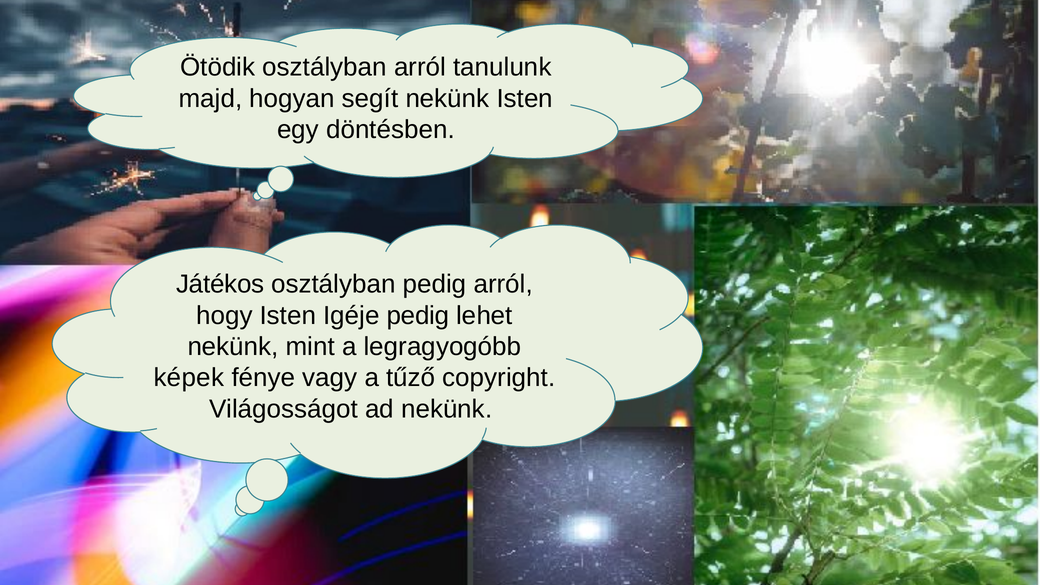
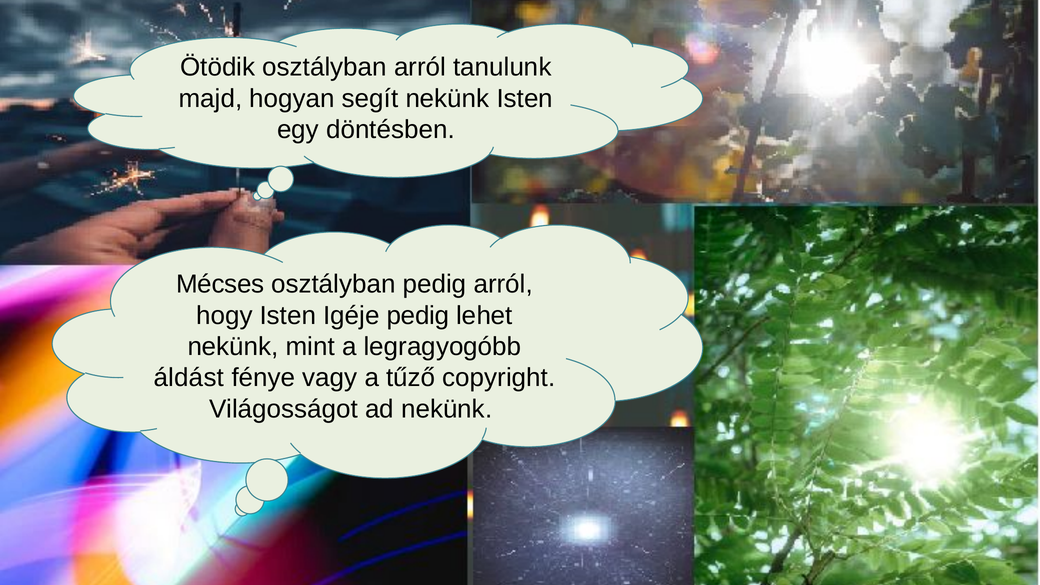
Játékos: Játékos -> Mécses (220, 284)
képek: képek -> áldást (189, 378)
